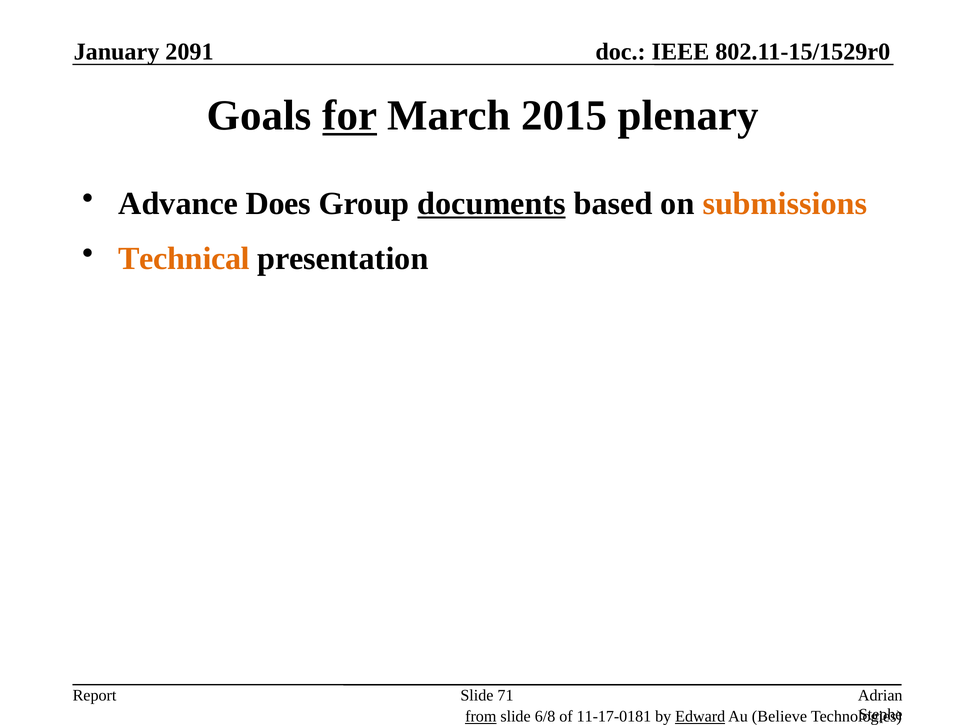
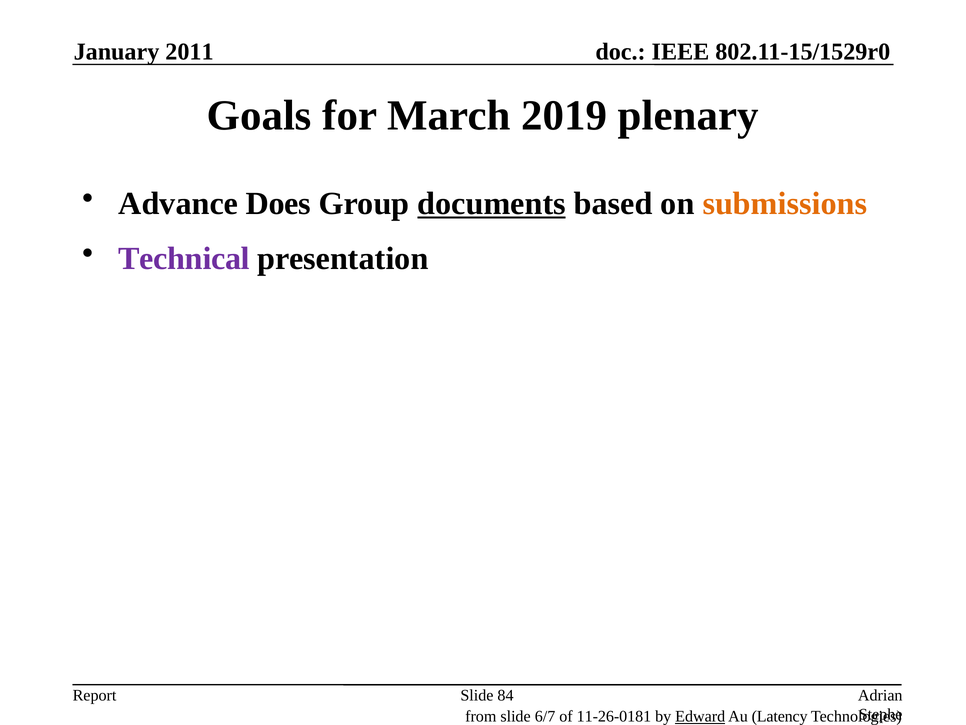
2091: 2091 -> 2011 (189, 52)
for underline: present -> none (350, 116)
2015: 2015 -> 2019 (564, 116)
Technical colour: orange -> purple (184, 259)
71: 71 -> 84 (506, 695)
from underline: present -> none (481, 716)
6/8: 6/8 -> 6/7 (545, 716)
11-17-0181: 11-17-0181 -> 11-26-0181 (614, 716)
Believe: Believe -> Latency (780, 716)
